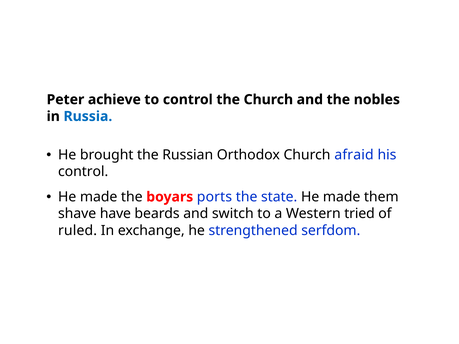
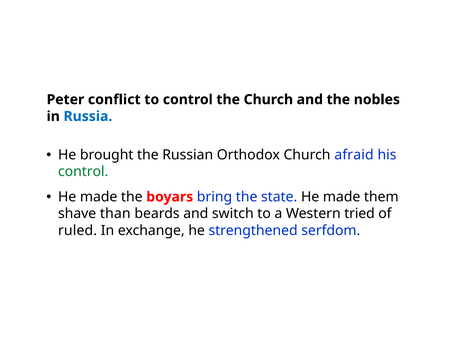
achieve: achieve -> conflict (114, 100)
control colour: black -> green (83, 172)
ports: ports -> bring (215, 197)
have: have -> than (115, 214)
